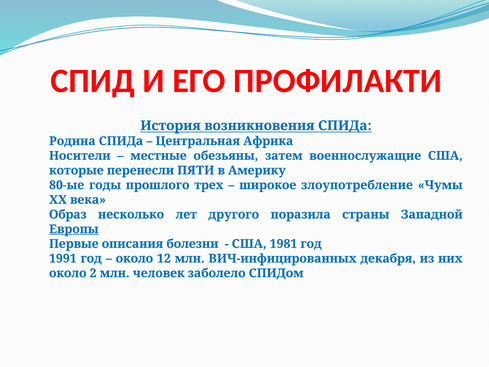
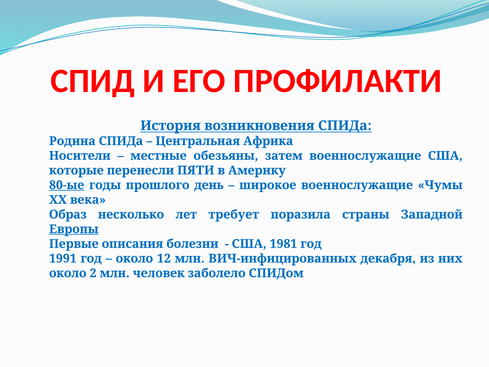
80-ые underline: none -> present (67, 185)
трех: трех -> день (209, 185)
широкое злоупотребление: злоупотребление -> военнослужащие (357, 185)
другого: другого -> требует (234, 214)
